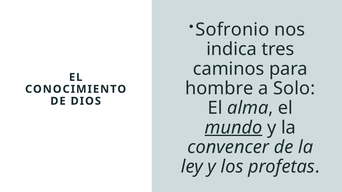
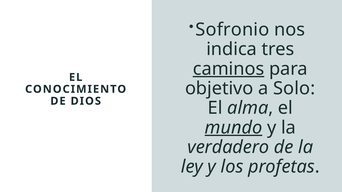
caminos underline: none -> present (229, 69)
hombre: hombre -> objetivo (219, 89)
convencer: convencer -> verdadero (228, 147)
